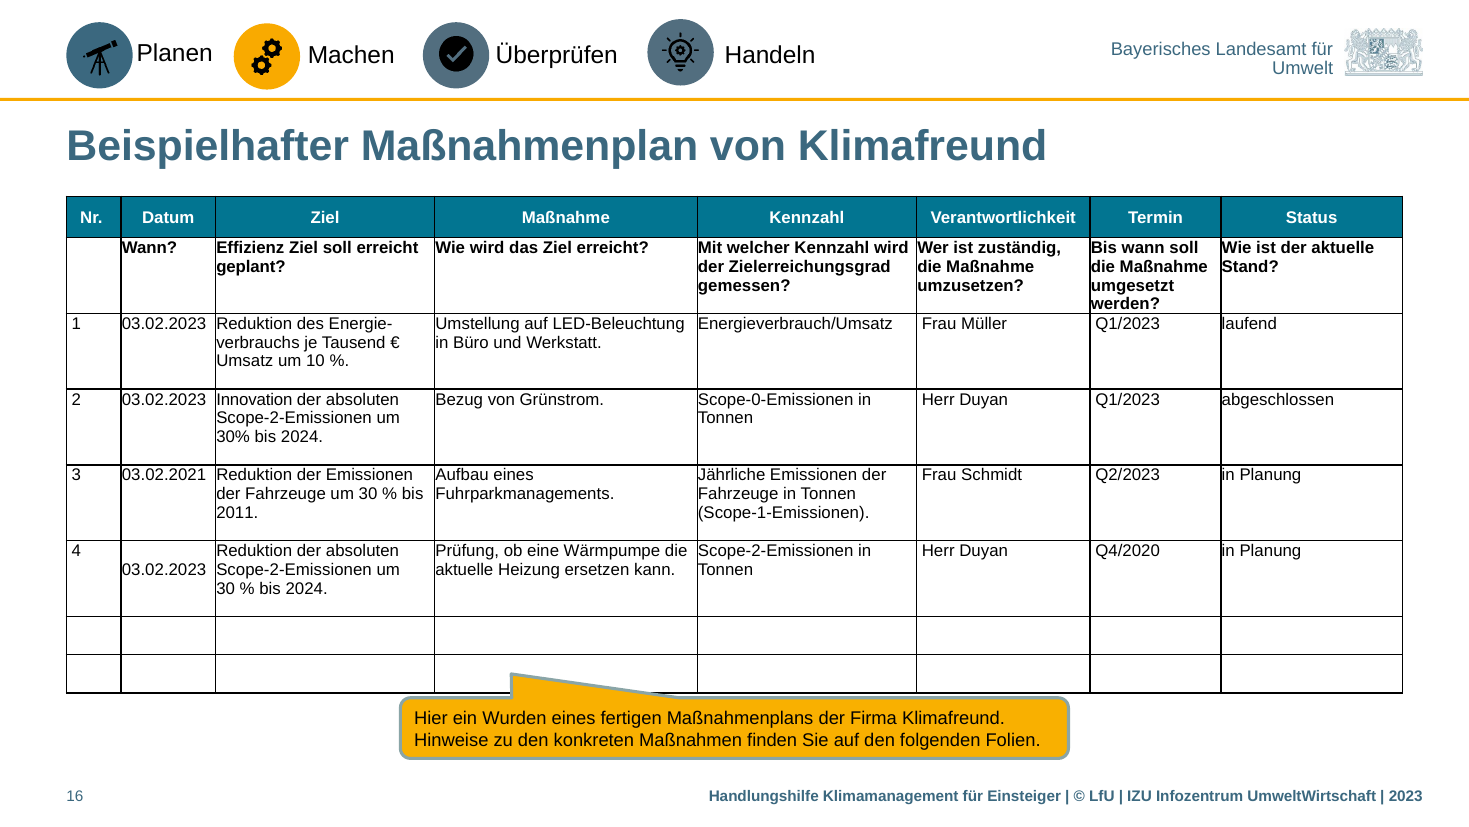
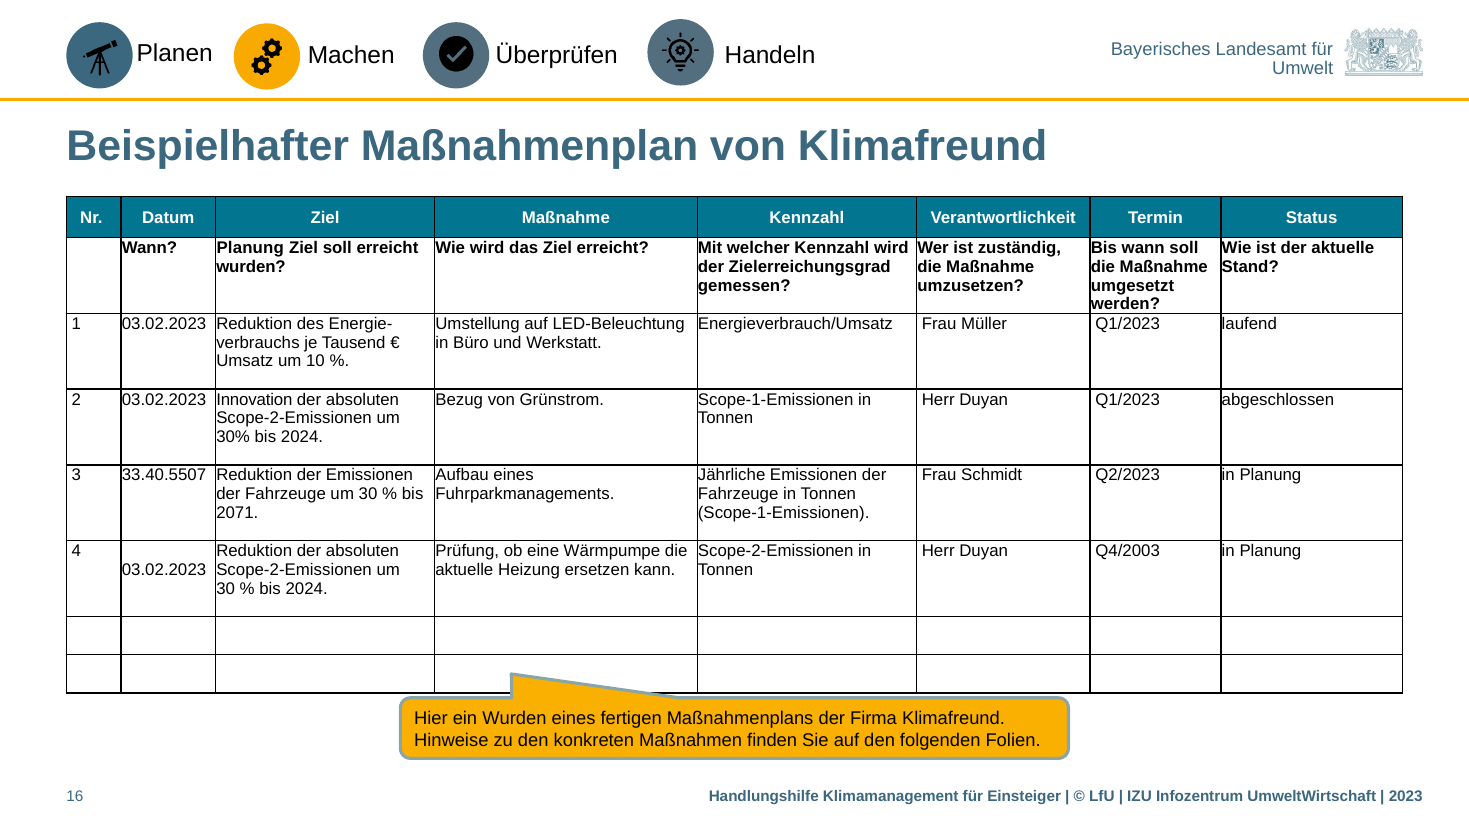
Wann Effizienz: Effizienz -> Planung (250, 248)
geplant: geplant -> wurden (251, 266)
Grünstrom Scope-0-Emissionen: Scope-0-Emissionen -> Scope-1-Emissionen (776, 399)
03.02.2021: 03.02.2021 -> 33.40.5507 (164, 475)
2011: 2011 -> 2071 (237, 512)
Q4/2020: Q4/2020 -> Q4/2003 (1128, 551)
